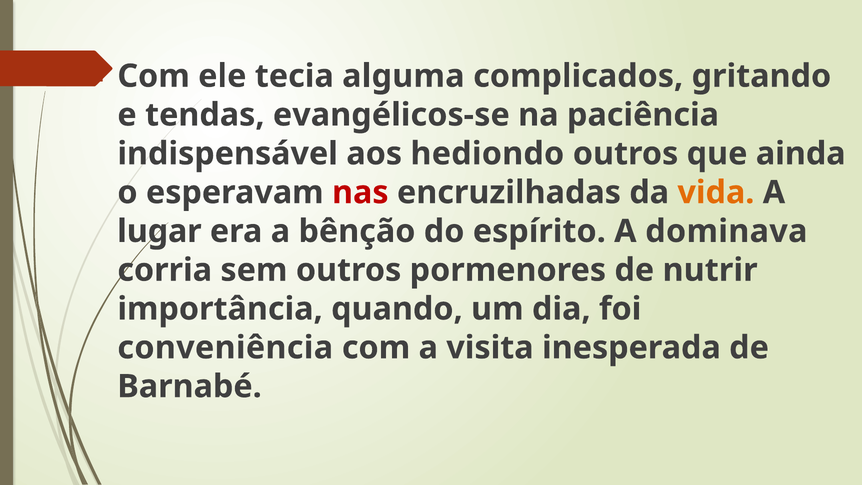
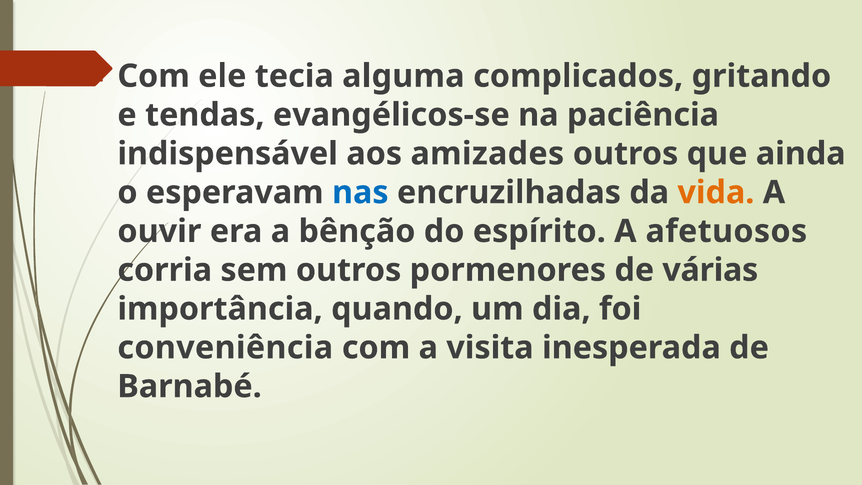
hediondo: hediondo -> amizades (487, 154)
nas colour: red -> blue (360, 192)
lugar: lugar -> ouvir (159, 231)
dominava: dominava -> afetuosos (726, 231)
nutrir: nutrir -> várias (710, 270)
